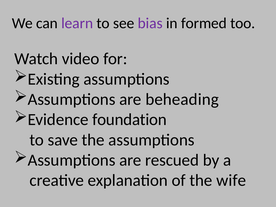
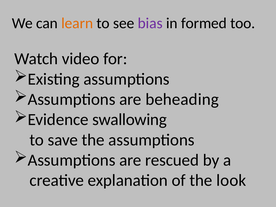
learn colour: purple -> orange (77, 23)
foundation: foundation -> swallowing (129, 120)
wife: wife -> look (231, 180)
